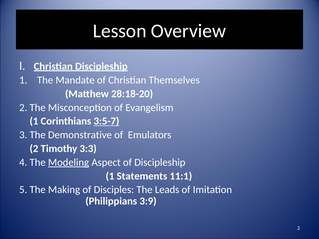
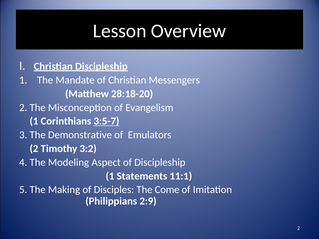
Themselves: Themselves -> Messengers (174, 80)
3:3: 3:3 -> 3:2 (88, 149)
Modeling underline: present -> none (69, 162)
Leads: Leads -> Come (167, 190)
3:9: 3:9 -> 2:9 (148, 201)
